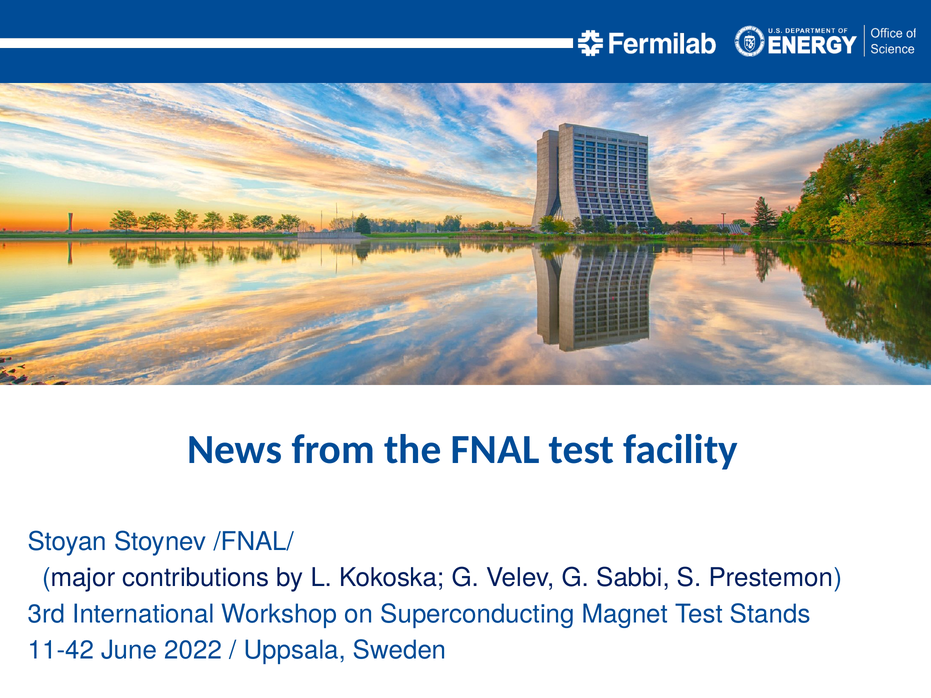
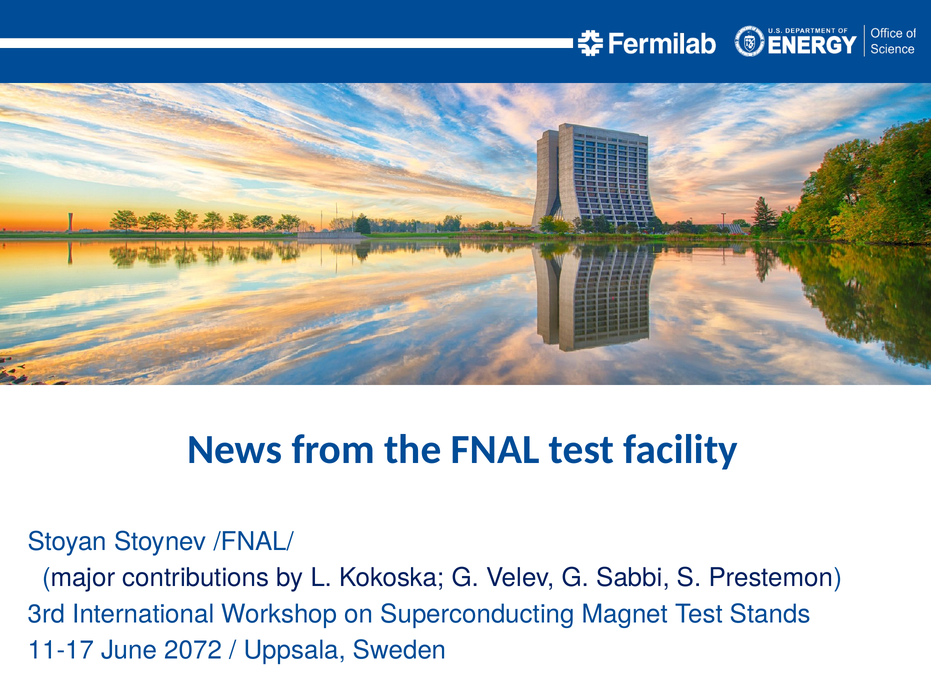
11-42: 11-42 -> 11-17 (61, 650)
2022: 2022 -> 2072 (193, 650)
